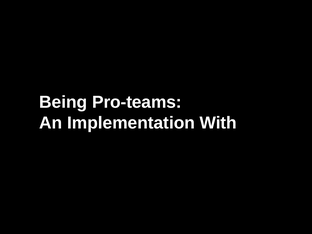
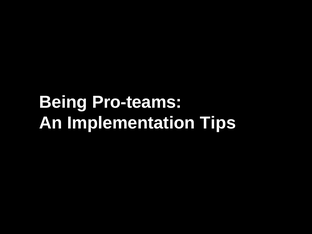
With: With -> Tips (218, 123)
